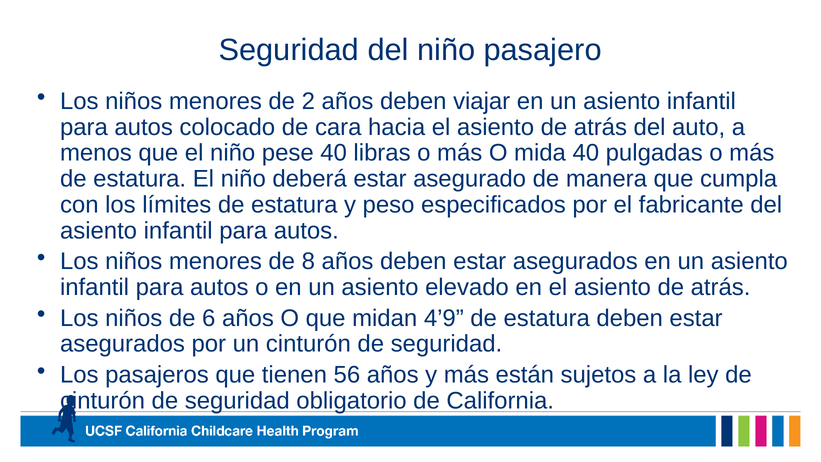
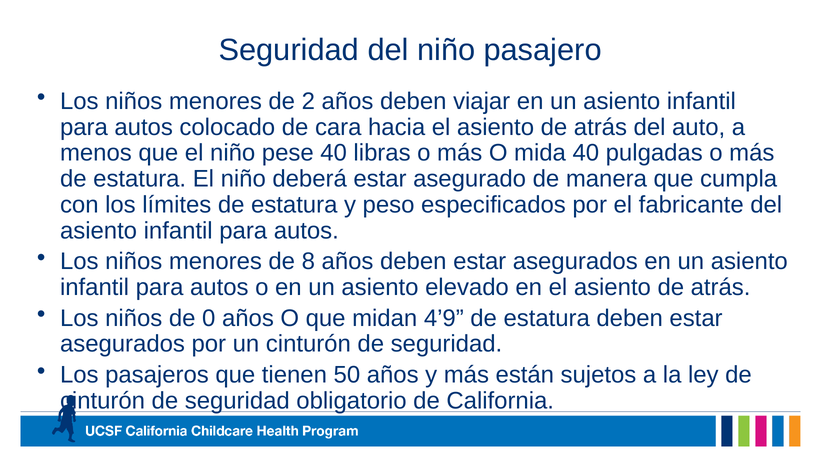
6: 6 -> 0 (209, 318)
56: 56 -> 50 (347, 375)
